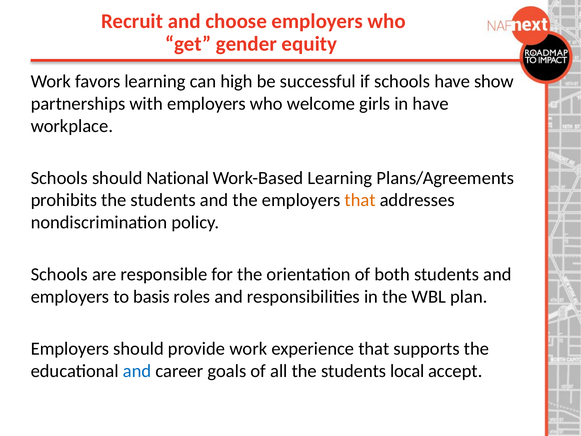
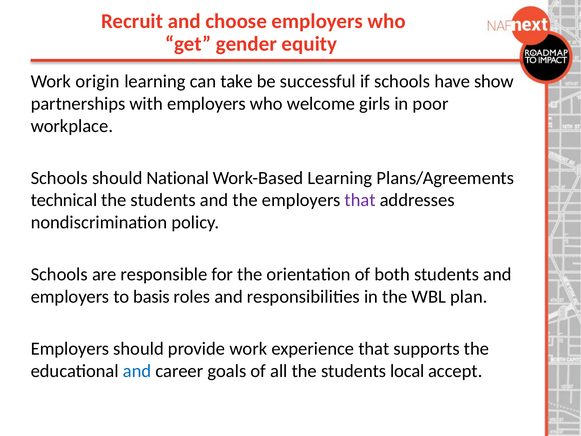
favors: favors -> origin (98, 81)
high: high -> take (237, 81)
in have: have -> poor (431, 104)
prohibits: prohibits -> technical (64, 200)
that colour: orange -> purple (360, 200)
